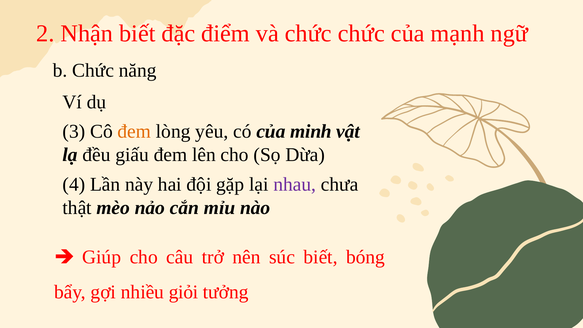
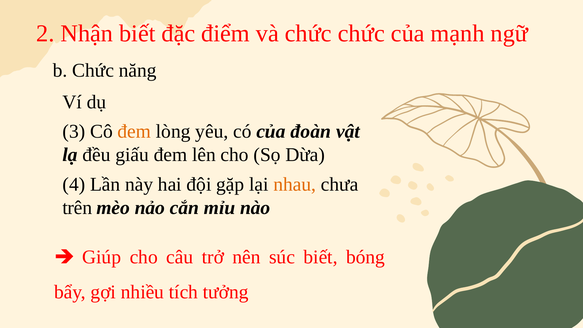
minh: minh -> đoàn (311, 132)
nhau colour: purple -> orange (295, 184)
thật: thật -> trên (77, 208)
giỏi: giỏi -> tích (183, 292)
